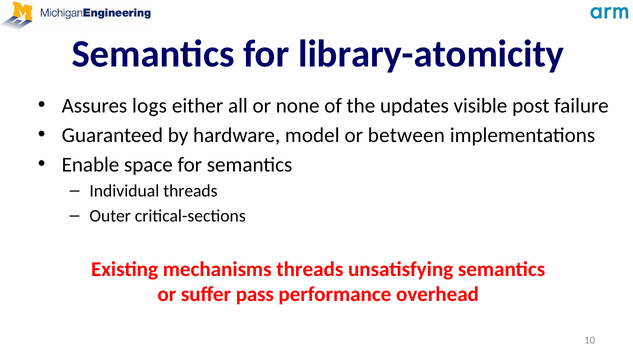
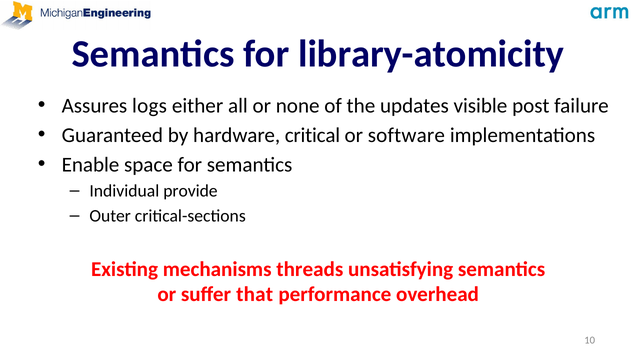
model: model -> critical (312, 135)
between: between -> software (406, 135)
Individual threads: threads -> provide (190, 191)
pass: pass -> that (255, 294)
